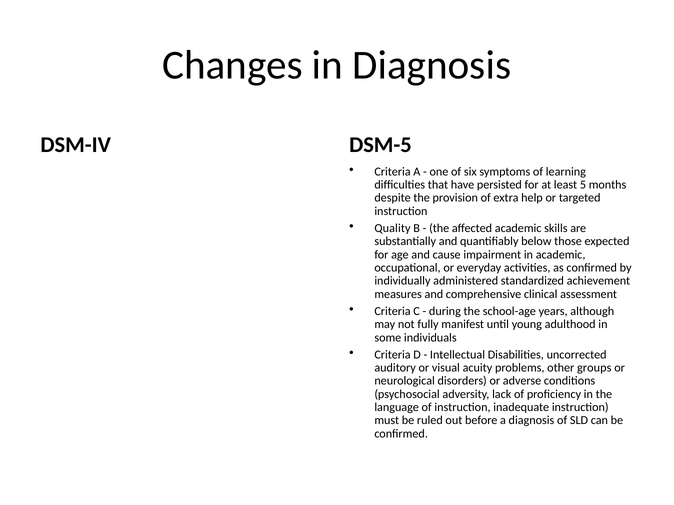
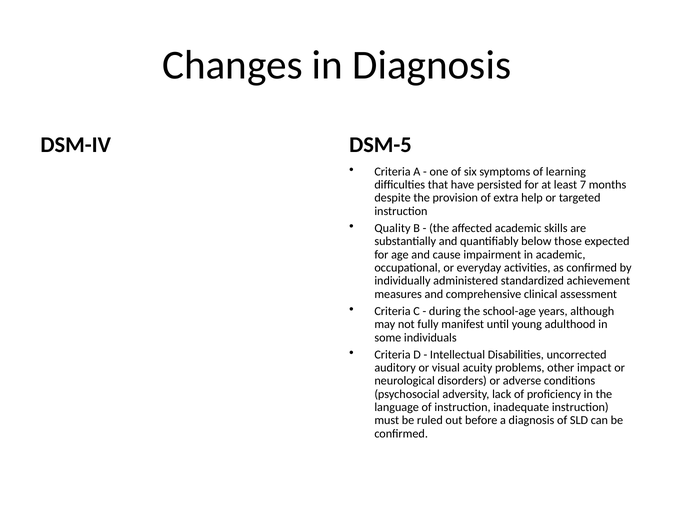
5: 5 -> 7 (583, 185)
groups: groups -> impact (594, 368)
